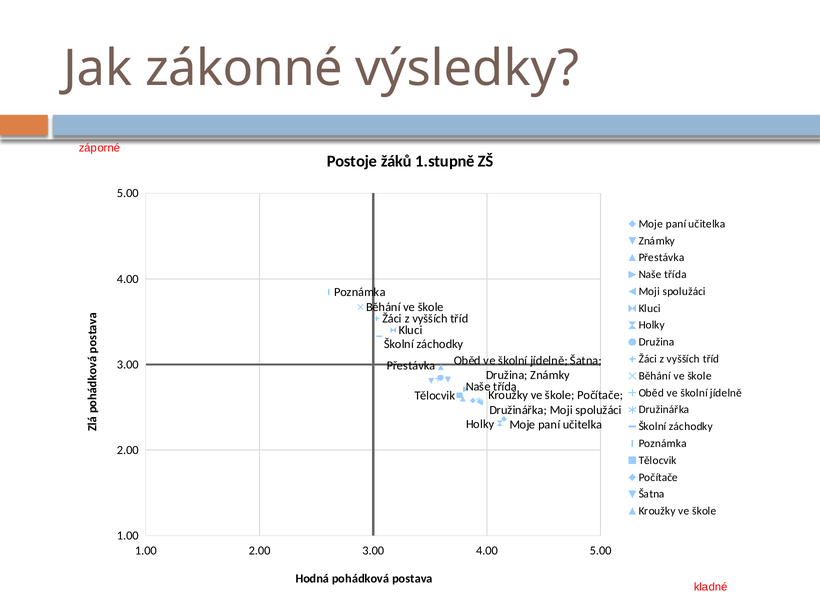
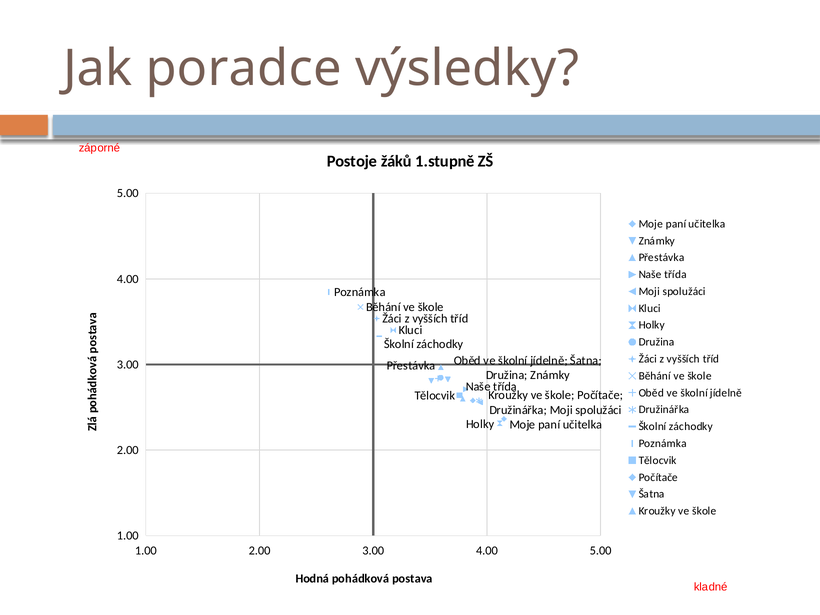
zákonné: zákonné -> poradce (244, 68)
